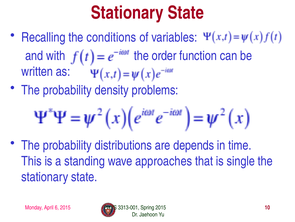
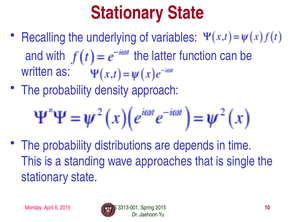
conditions: conditions -> underlying (111, 37)
order: order -> latter (164, 56)
problems: problems -> approach (155, 90)
